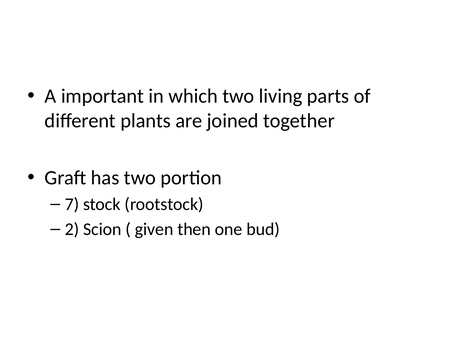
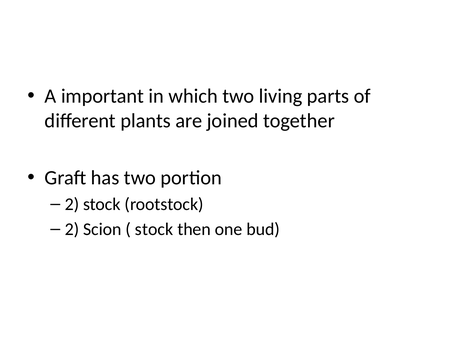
7: 7 -> 2 (72, 204)
given: given -> stock (154, 229)
